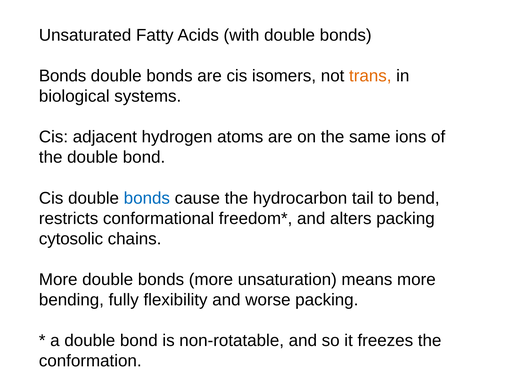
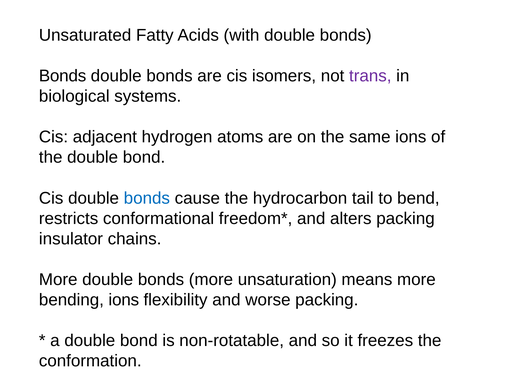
trans colour: orange -> purple (370, 76)
cytosolic: cytosolic -> insulator (71, 239)
bending fully: fully -> ions (124, 300)
